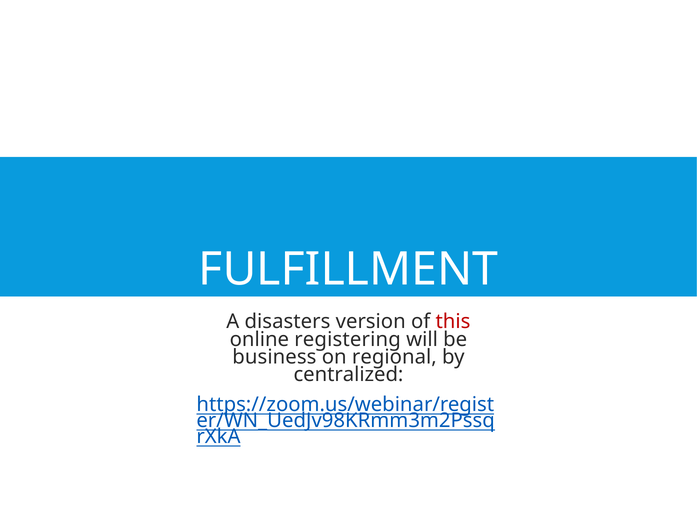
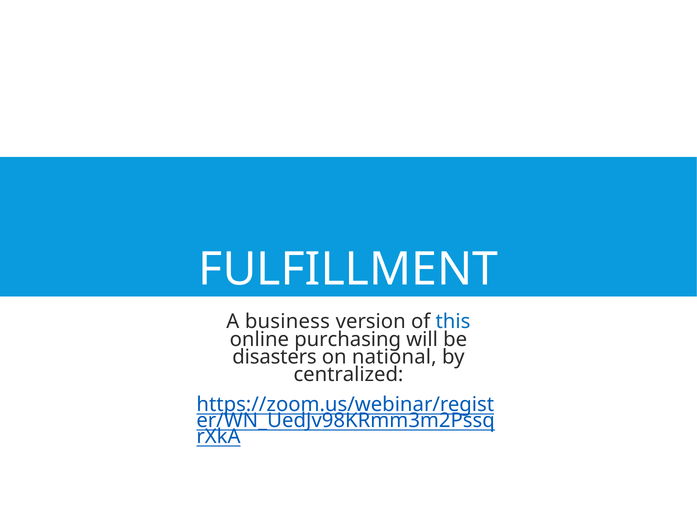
disasters: disasters -> business (287, 322)
this colour: red -> blue (453, 322)
registering: registering -> purchasing (348, 339)
business: business -> disasters (275, 357)
regional: regional -> national (394, 357)
